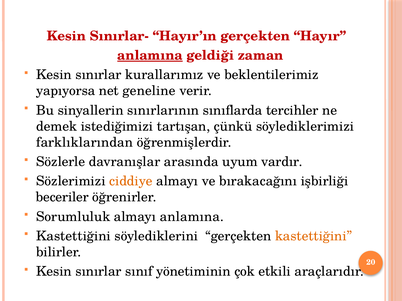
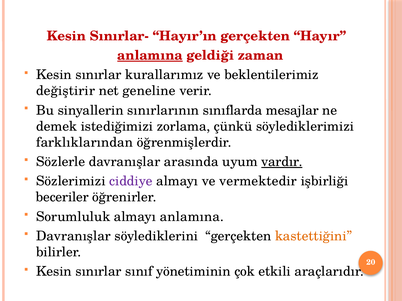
yapıyorsa: yapıyorsa -> değiştirir (66, 91)
tercihler: tercihler -> mesajlar (292, 110)
tartışan: tartışan -> zorlama (184, 127)
vardır underline: none -> present (282, 162)
ciddiye colour: orange -> purple (131, 181)
bırakacağını: bırakacağını -> vermektedir (258, 181)
Kastettiğini: Kastettiğini -> Davranışlar (73, 236)
